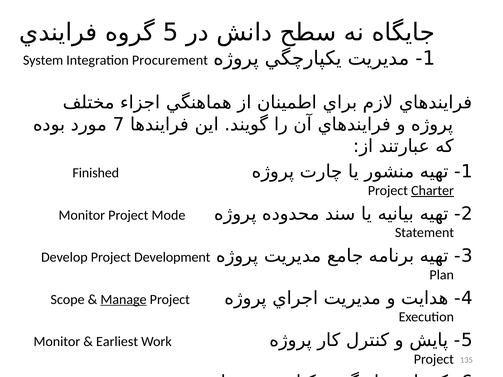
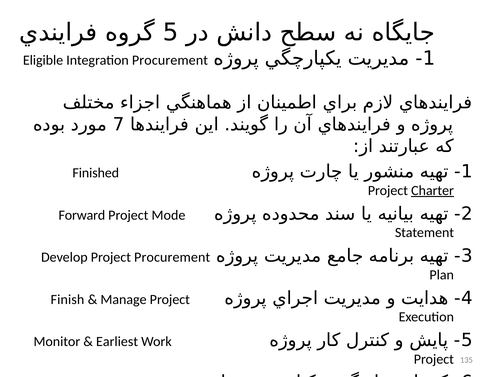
System: System -> Eligible (43, 60)
Monitor: Monitor -> Forward (82, 215)
Project Development: Development -> Procurement (172, 257)
Scope: Scope -> Finish (67, 300)
Manage underline: present -> none (124, 300)
